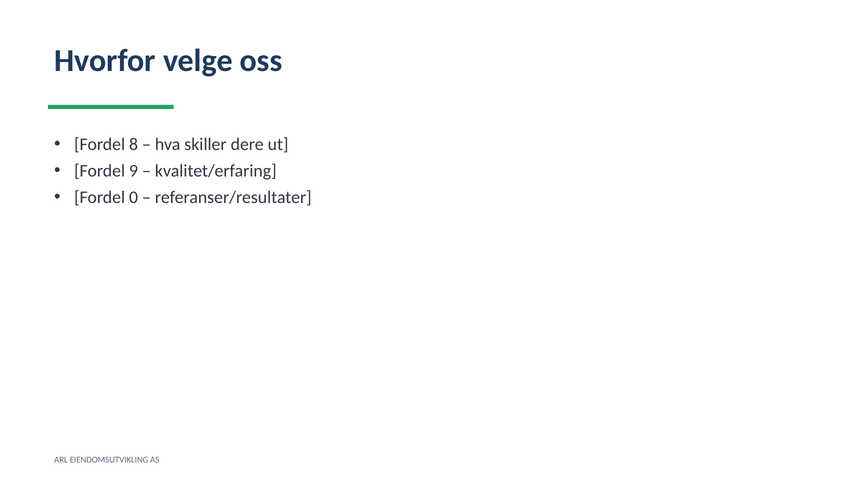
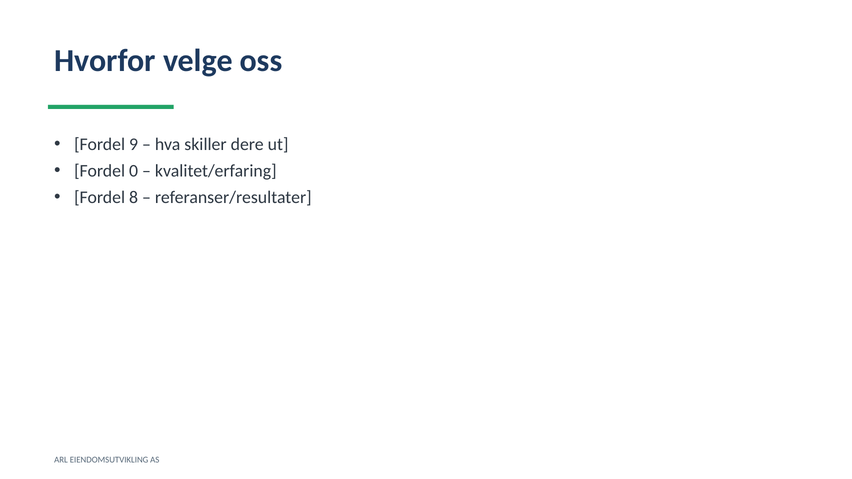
8: 8 -> 9 (134, 144)
9: 9 -> 0 (134, 171)
0: 0 -> 8 (134, 198)
